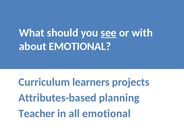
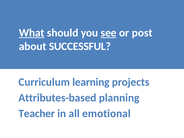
What underline: none -> present (32, 33)
with: with -> post (142, 33)
about EMOTIONAL: EMOTIONAL -> SUCCESSFUL (80, 46)
learners: learners -> learning (91, 82)
